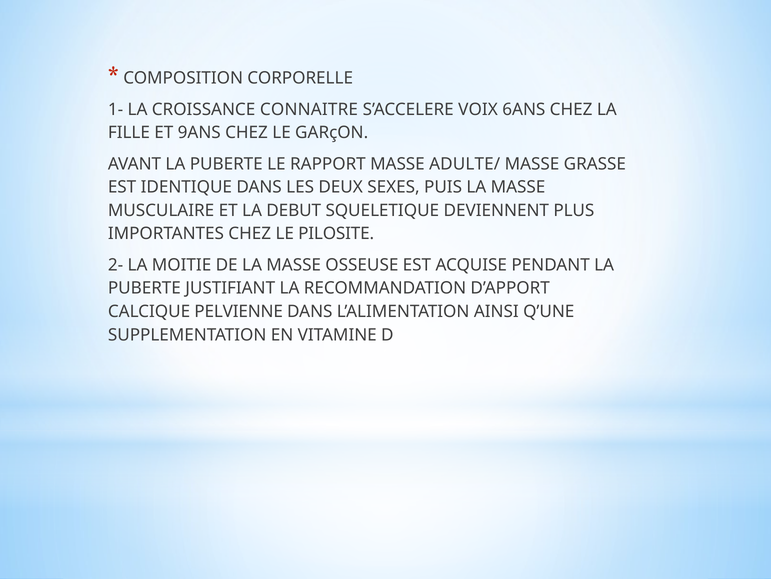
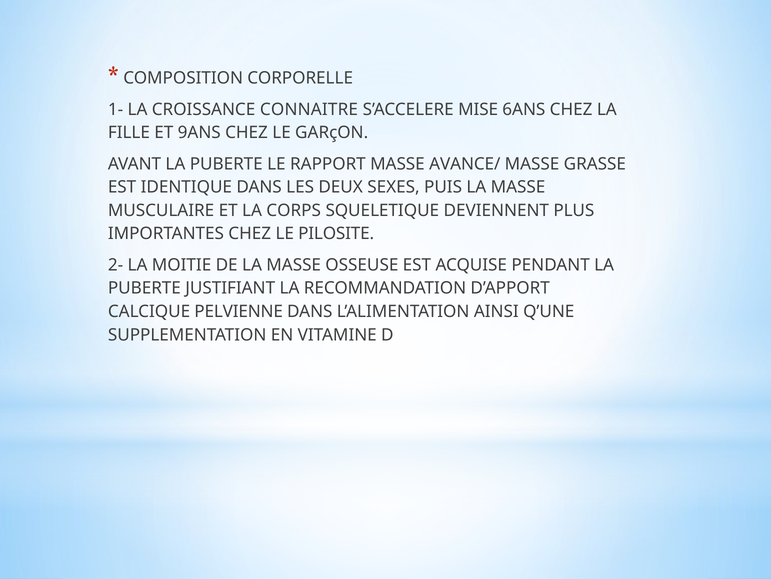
VOIX: VOIX -> MISE (478, 109)
ADULTE/: ADULTE/ -> AVANCE/ (465, 164)
DEBUT: DEBUT -> CORPS (294, 210)
